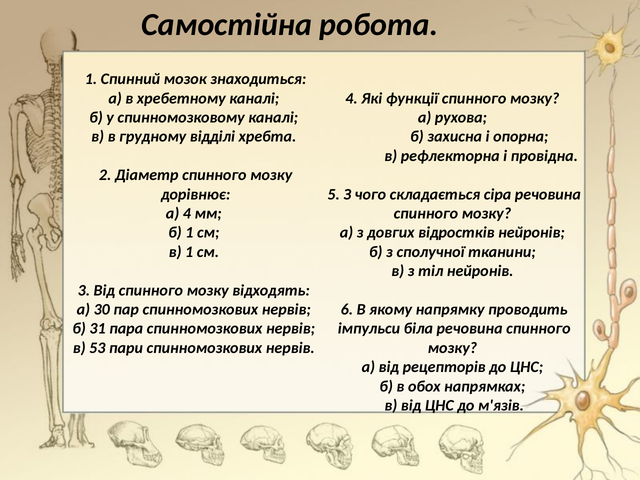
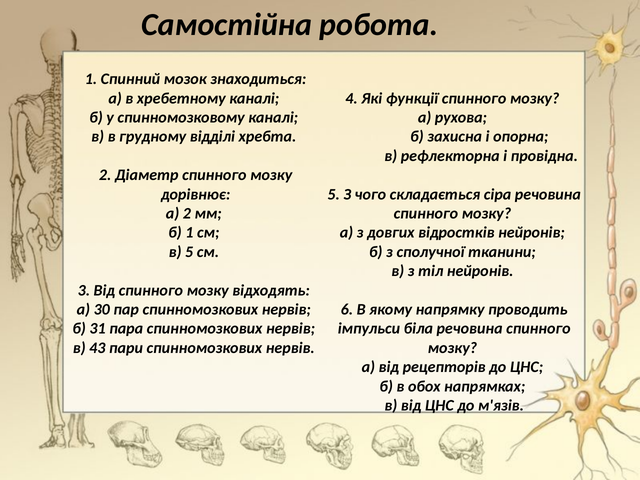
а 4: 4 -> 2 (187, 214)
в 1: 1 -> 5 (189, 252)
53: 53 -> 43 (97, 348)
